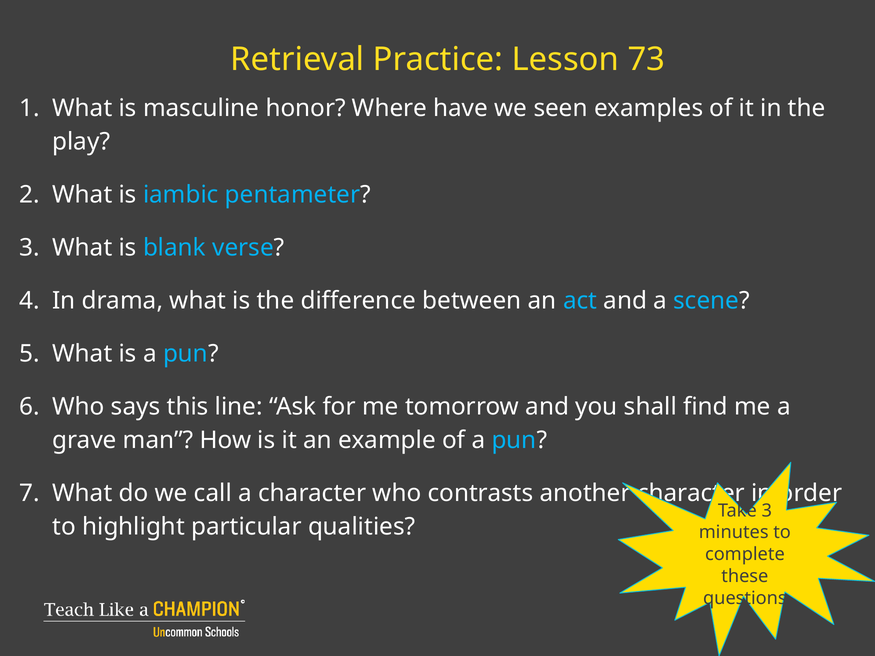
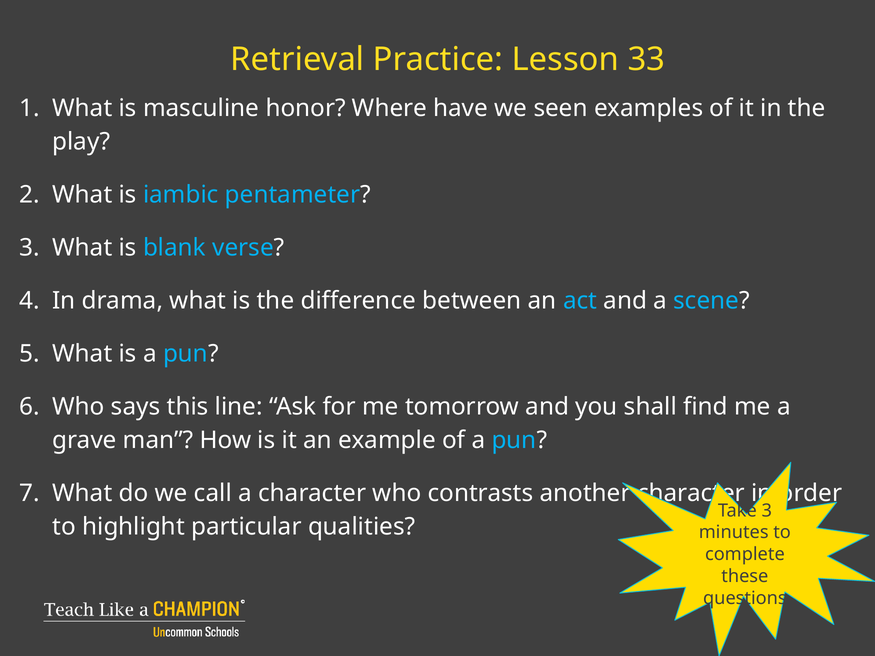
73: 73 -> 33 (646, 59)
